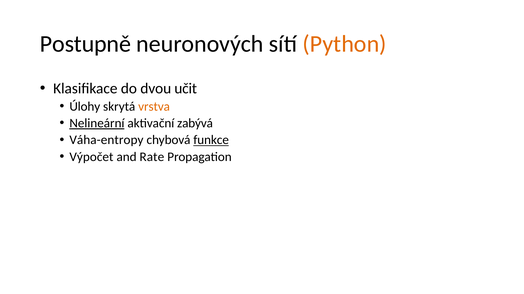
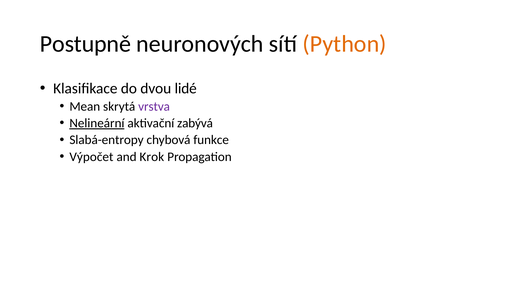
učit: učit -> lidé (186, 89)
Úlohy: Úlohy -> Mean (85, 107)
vrstva colour: orange -> purple (154, 107)
Váha-entropy: Váha-entropy -> Slabá-entropy (107, 140)
funkce underline: present -> none (211, 140)
Rate: Rate -> Krok (152, 157)
